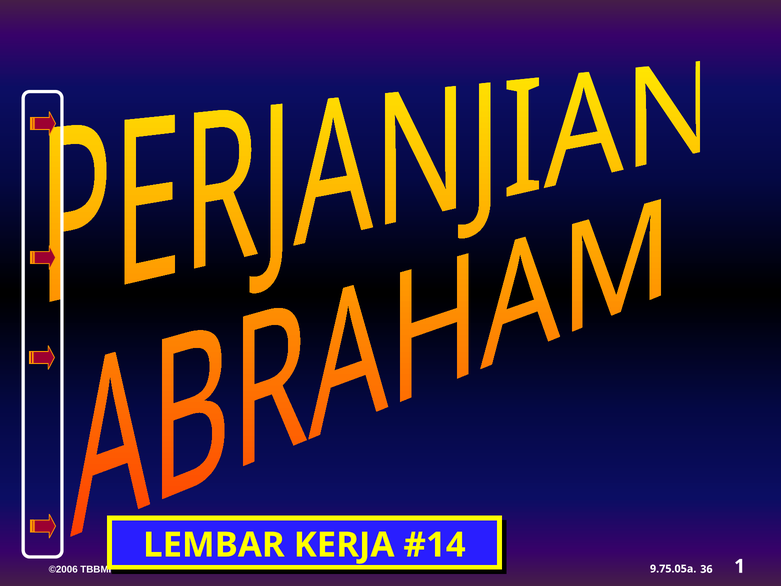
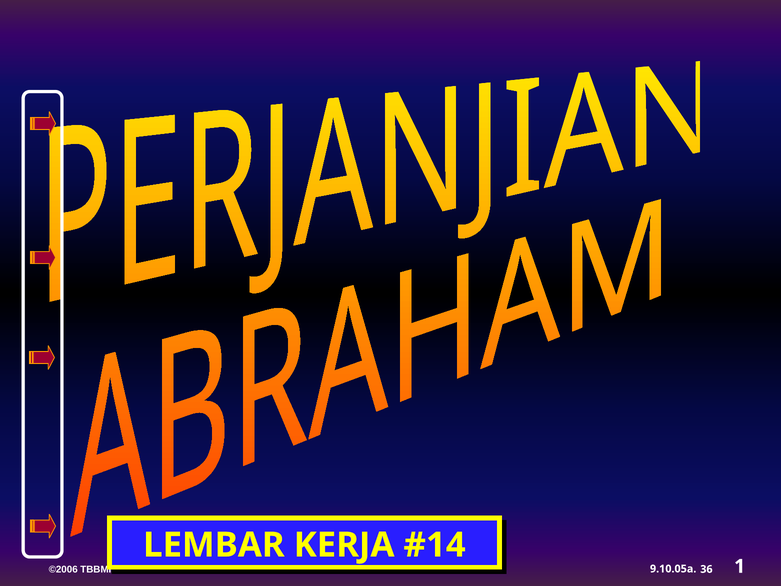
9.75.05a: 9.75.05a -> 9.10.05a (673, 569)
